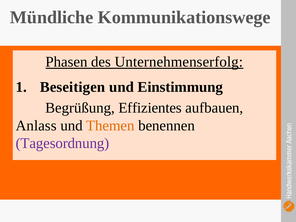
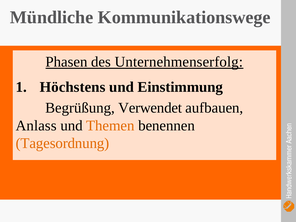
Beseitigen: Beseitigen -> Höchstens (73, 87)
Effizientes: Effizientes -> Verwendet (150, 108)
Tagesordnung colour: purple -> orange (62, 143)
